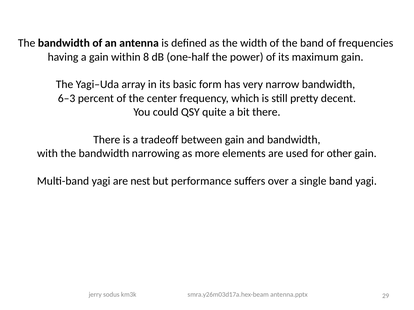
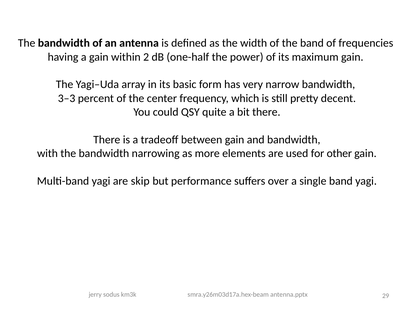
8: 8 -> 2 (146, 57)
6–3: 6–3 -> 3–3 (67, 98)
nest: nest -> skip (140, 181)
